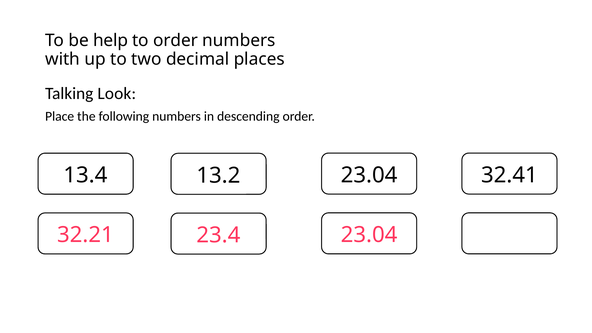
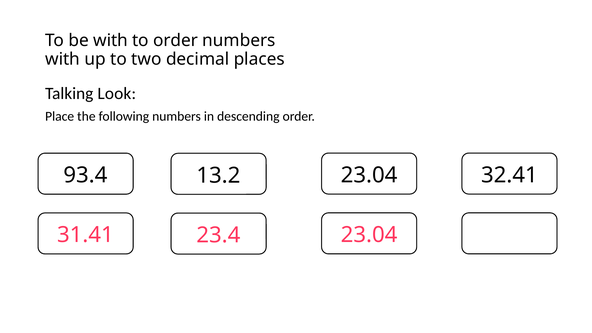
be help: help -> with (111, 40)
13.4: 13.4 -> 93.4 (86, 175)
32.21: 32.21 -> 31.41 (86, 235)
